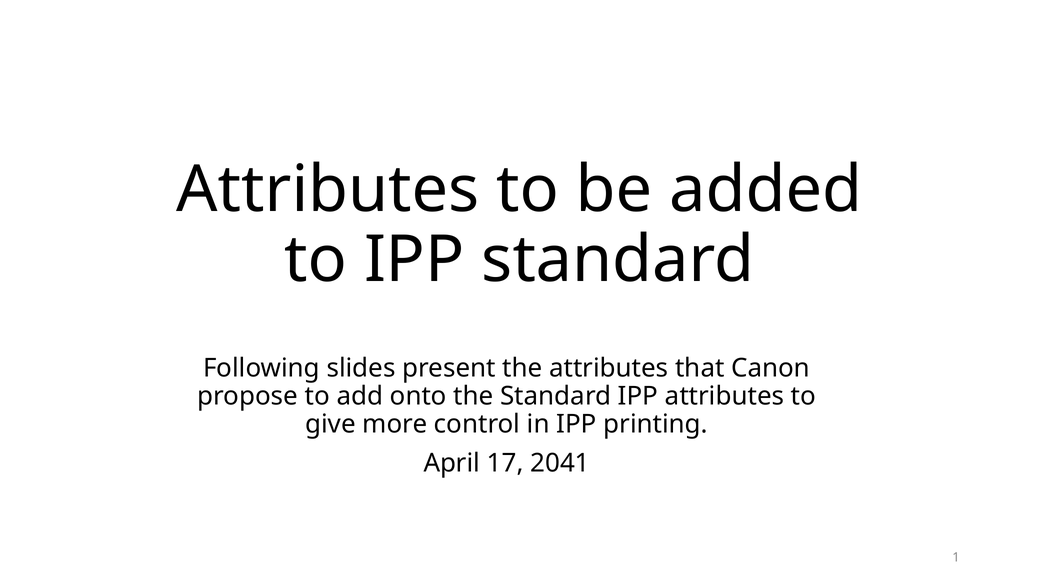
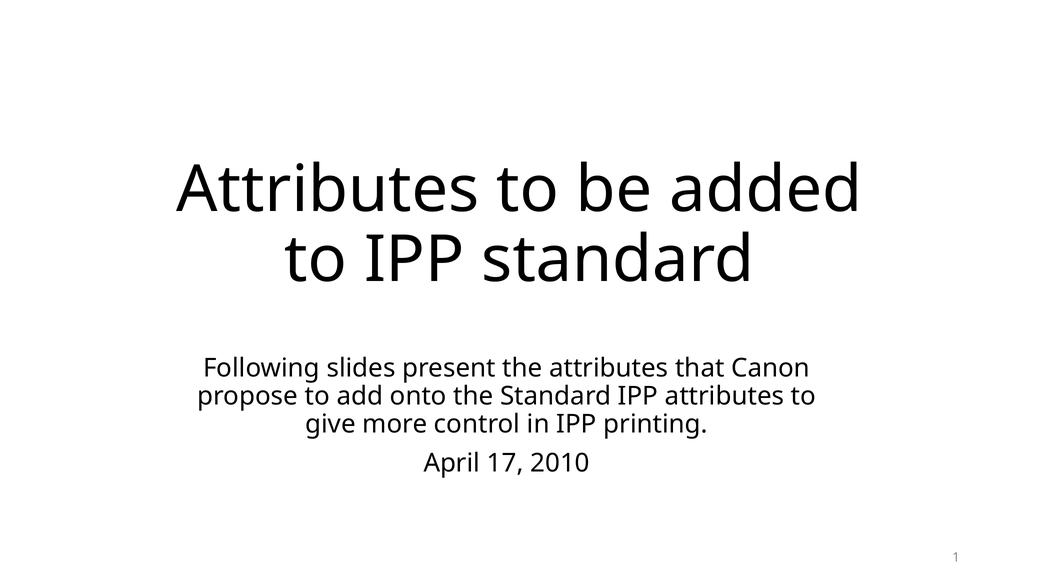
2041: 2041 -> 2010 (560, 463)
